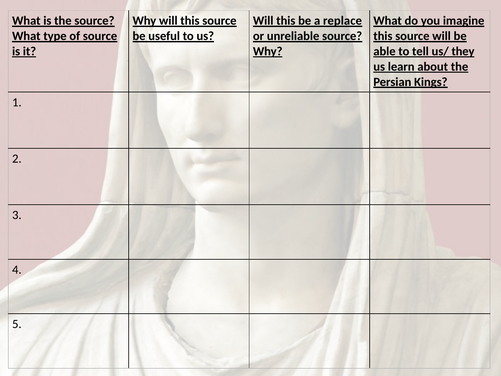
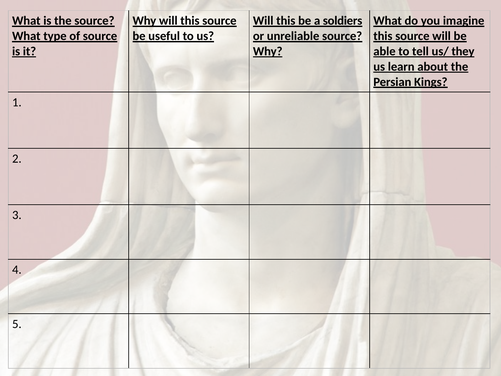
replace: replace -> soldiers (343, 21)
